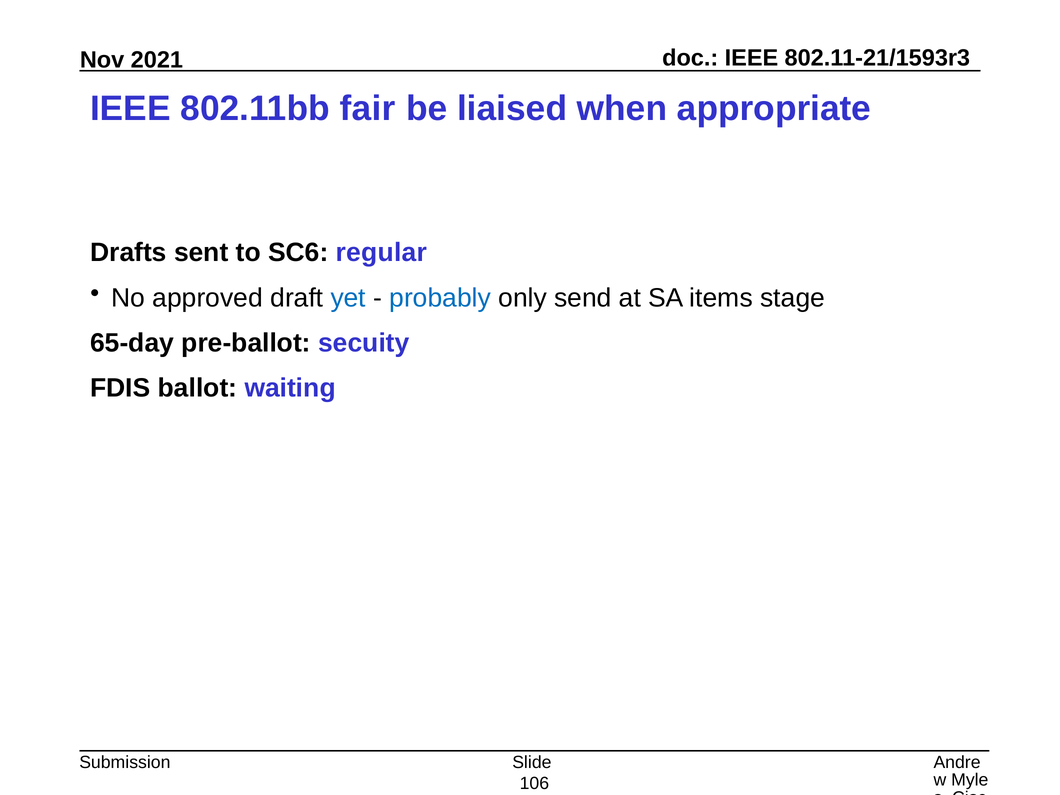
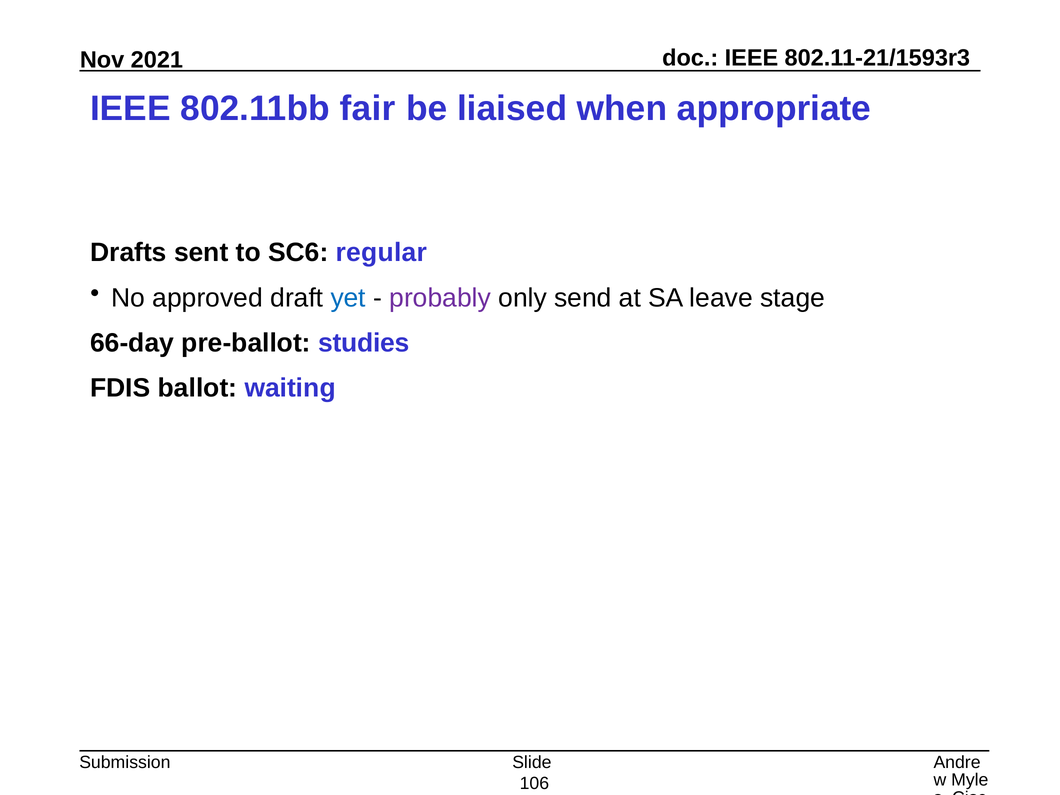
probably colour: blue -> purple (440, 298)
items: items -> leave (721, 298)
65-day: 65-day -> 66-day (132, 343)
secuity: secuity -> studies (364, 343)
